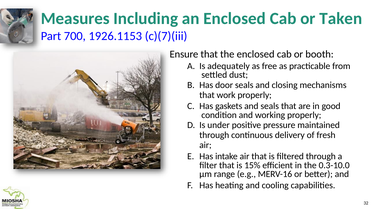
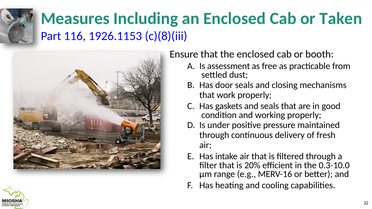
700: 700 -> 116 (75, 36)
c)(7)(iii: c)(7)(iii -> c)(8)(iii (166, 36)
adequately: adequately -> assessment (229, 66)
15%: 15% -> 20% (252, 165)
